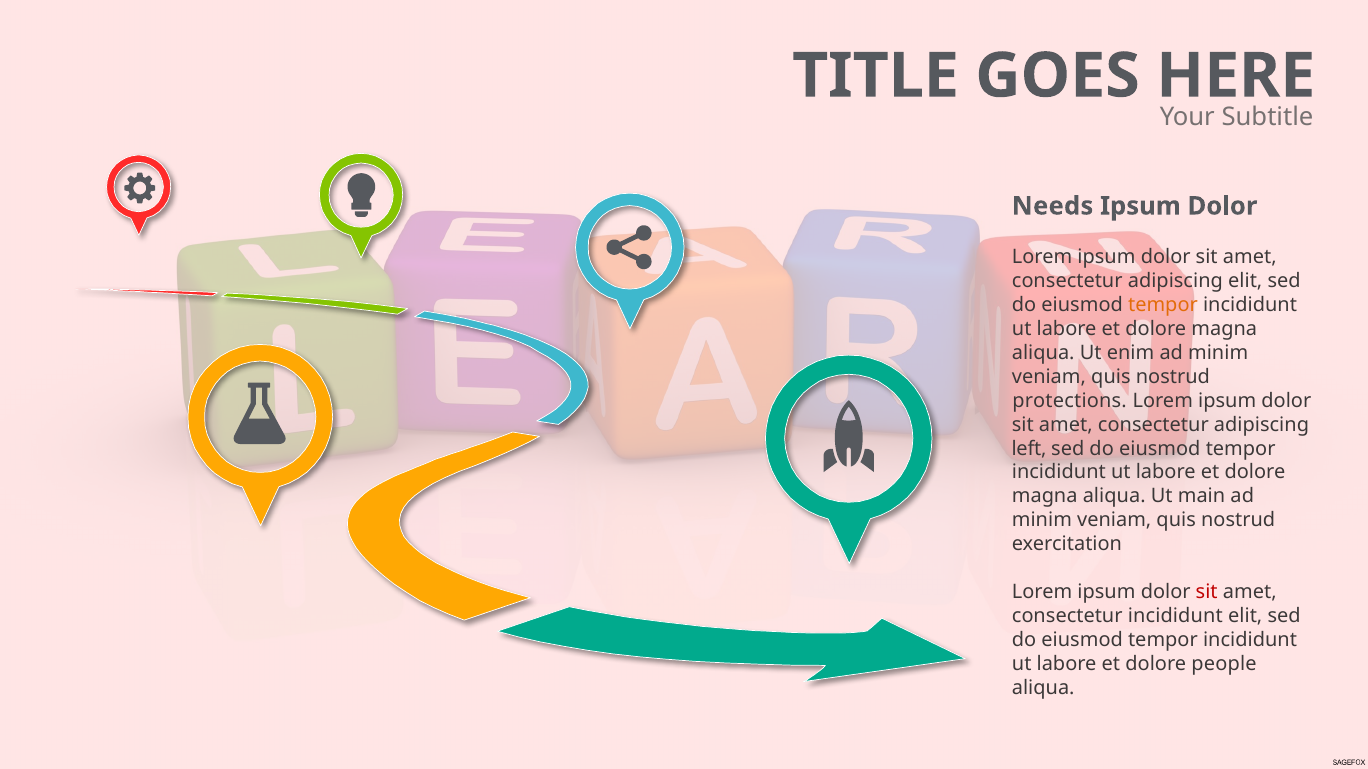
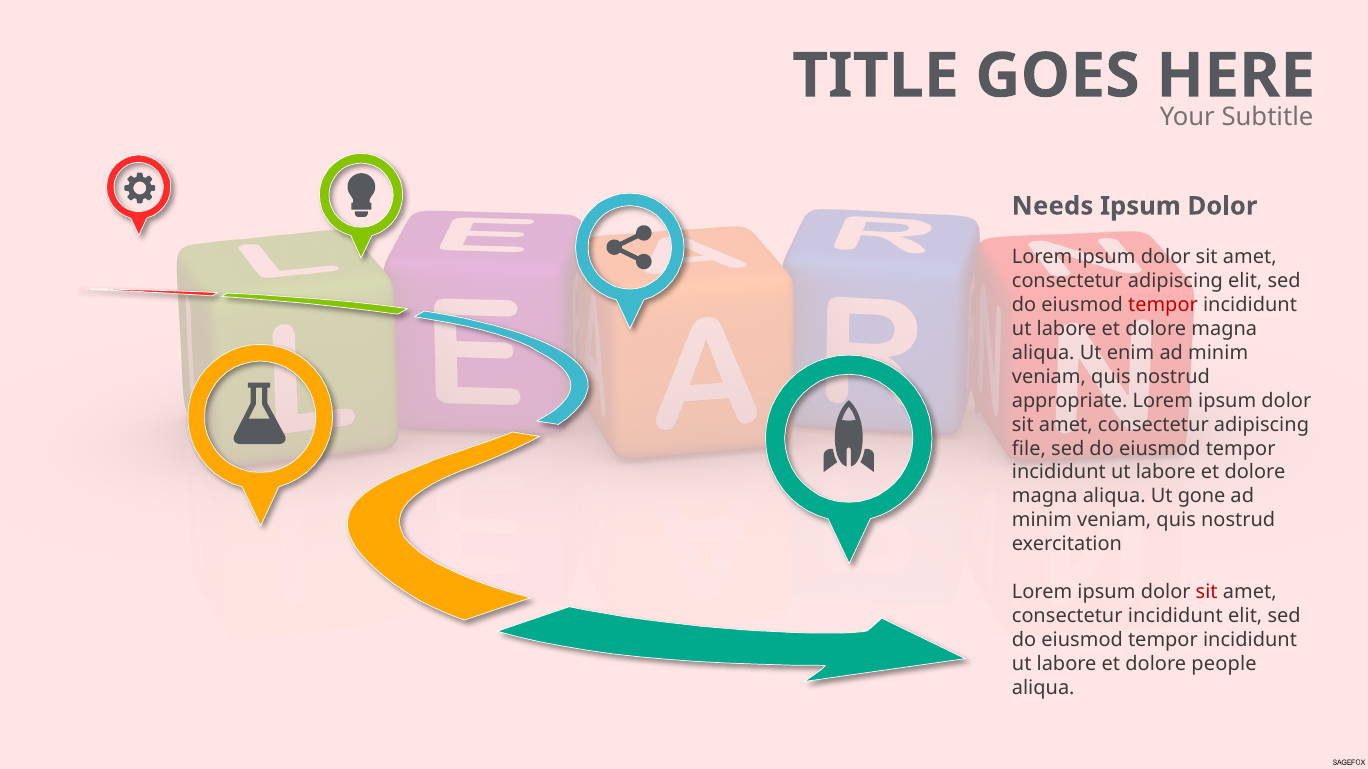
tempor colour: orange -> red (1163, 305)
protections: protections -> appropriate (1070, 401)
left: left -> file (1029, 449)
main: main -> gone (1202, 497)
